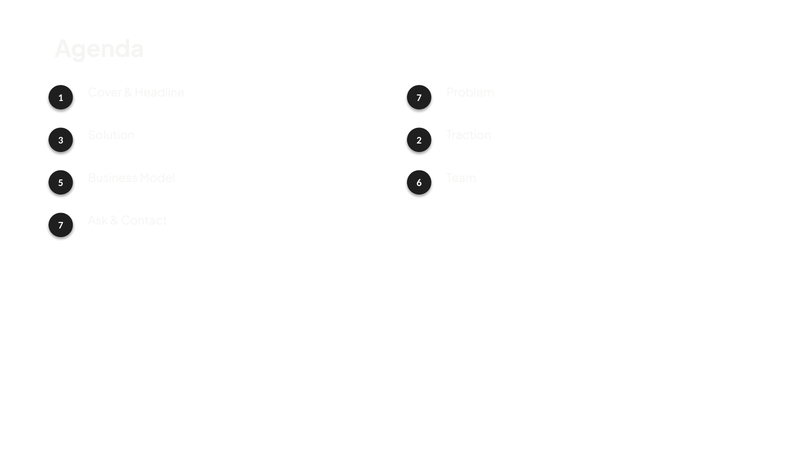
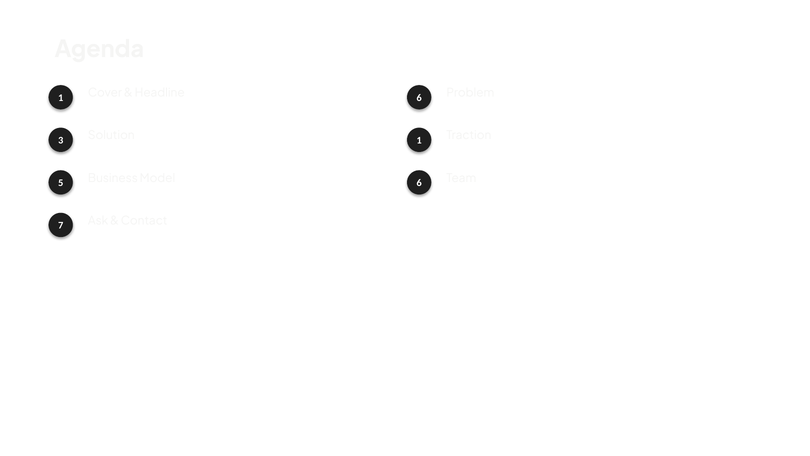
Headline 7: 7 -> 6 (419, 98)
Solution 2: 2 -> 1 (419, 140)
